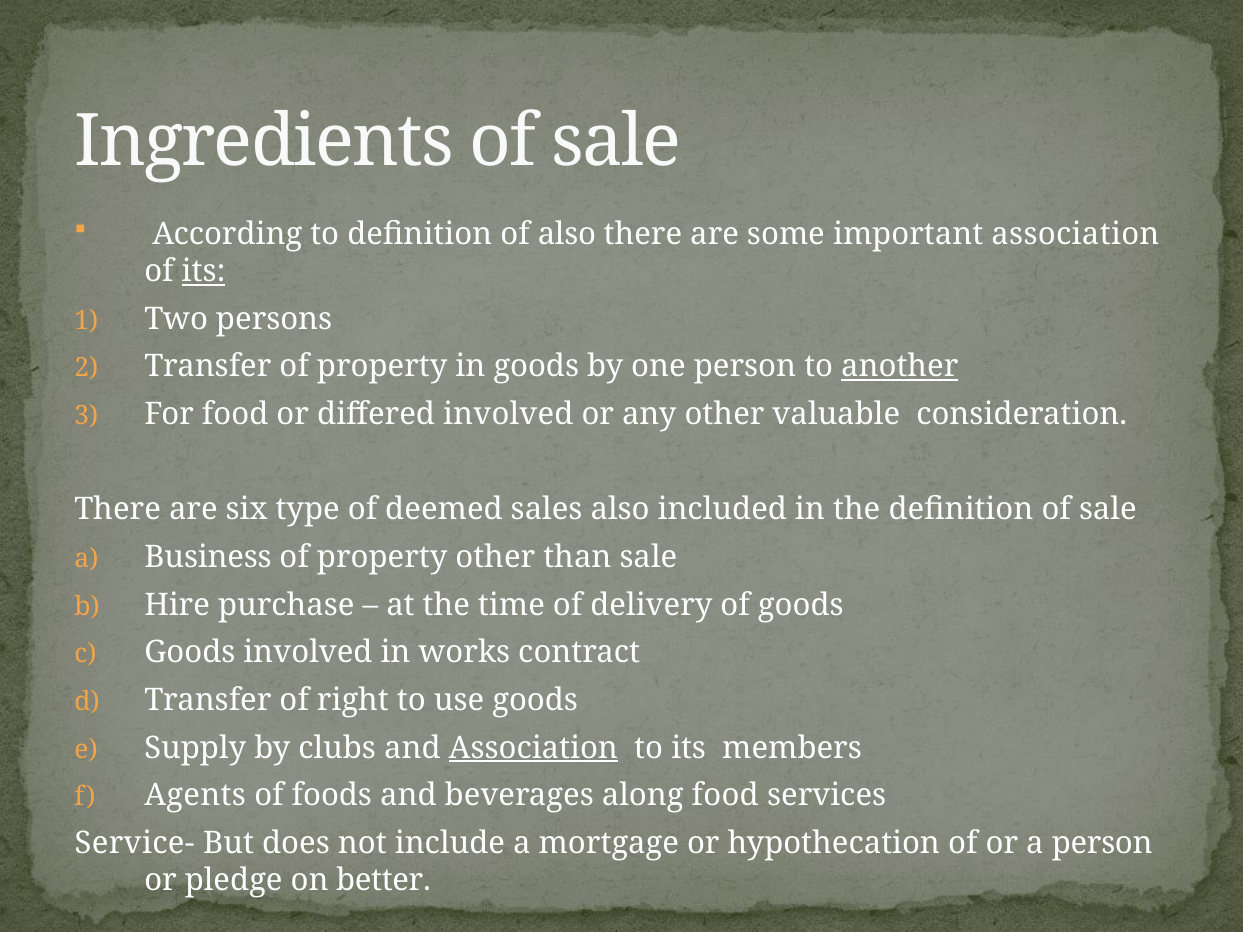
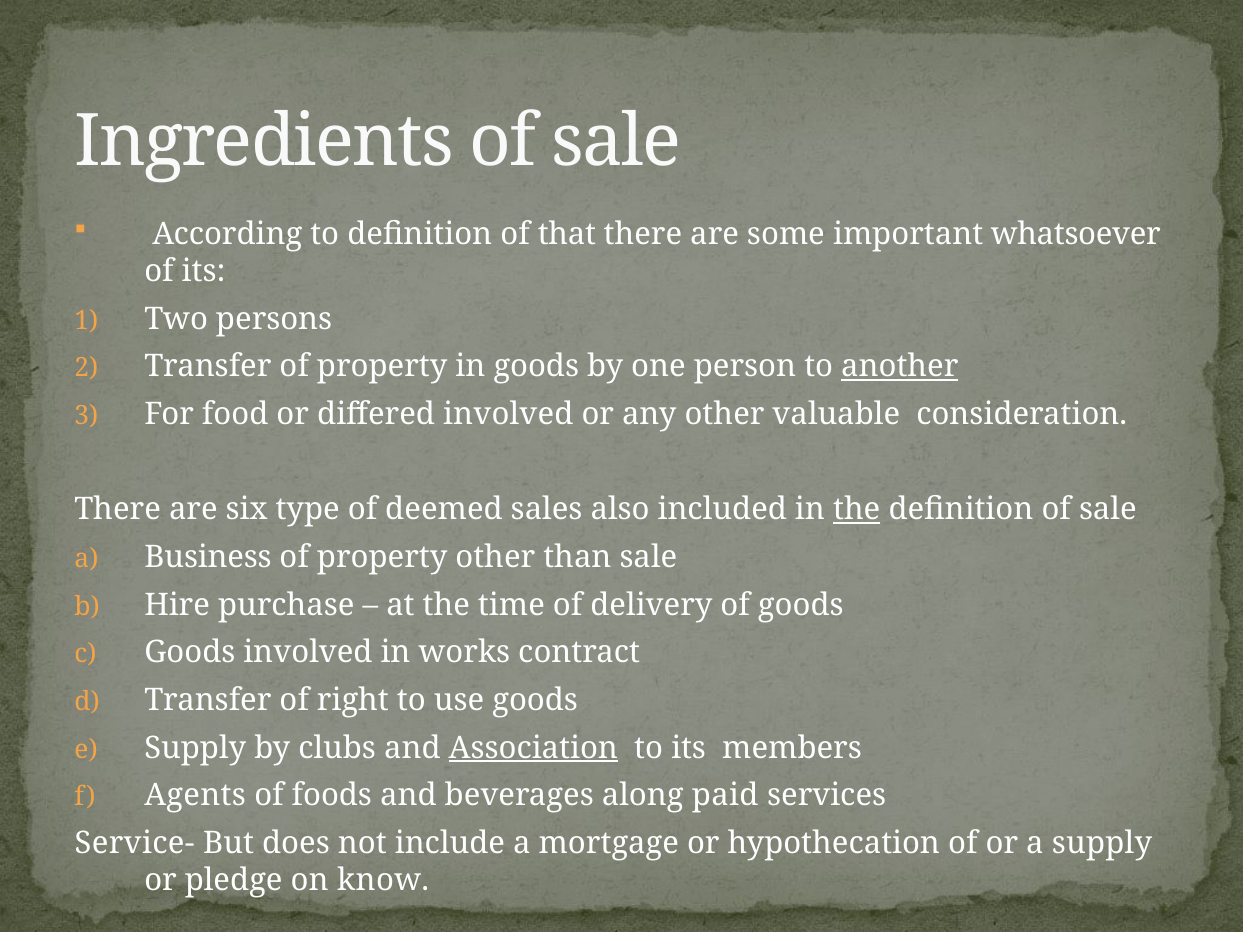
of also: also -> that (567, 234)
important association: association -> whatsoever (1076, 234)
its underline: present -> none (204, 271)
the underline: none -> present (857, 510)
along food: food -> paid (725, 796)
a person: person -> supply (1102, 843)
better: better -> know (383, 881)
